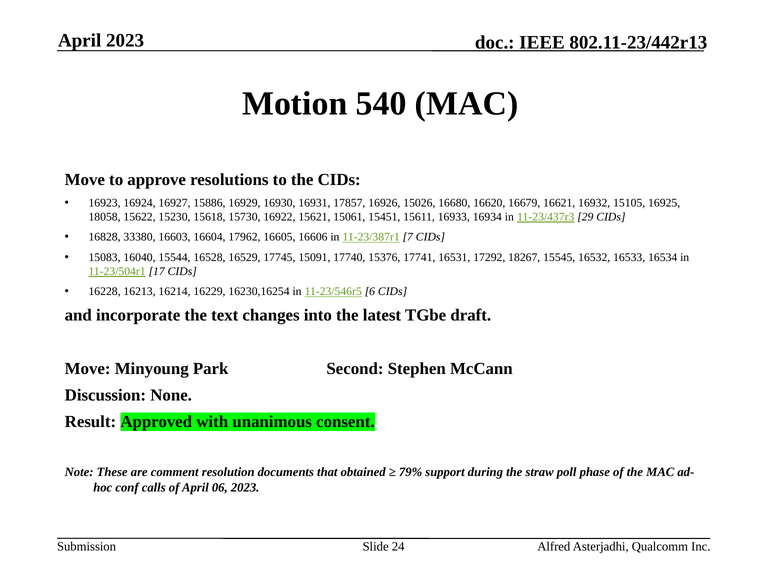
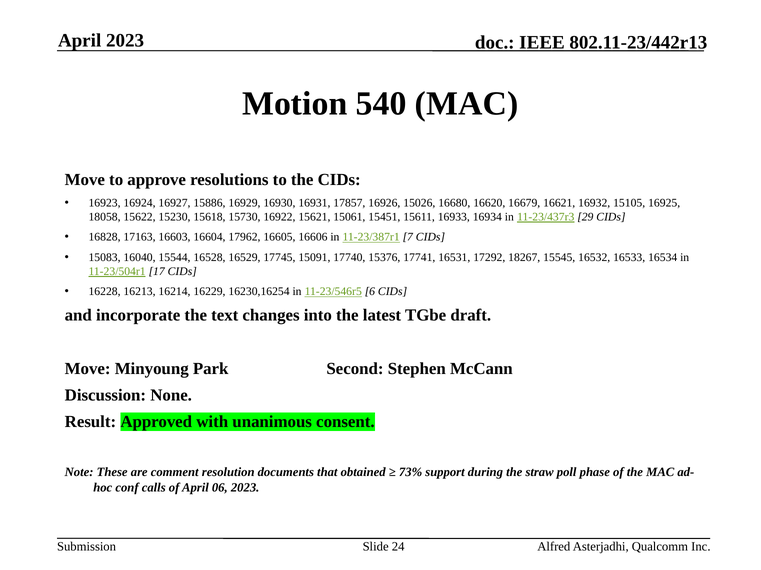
33380: 33380 -> 17163 (140, 237)
79%: 79% -> 73% (411, 473)
